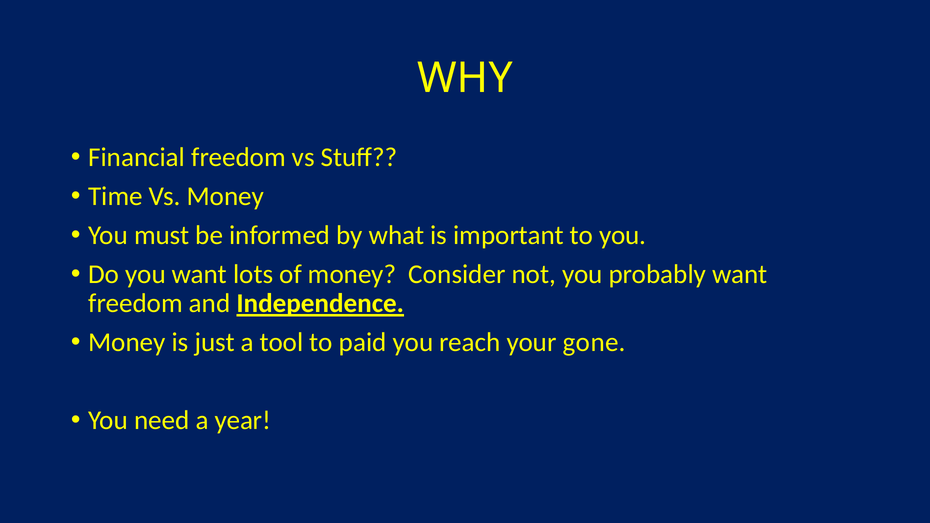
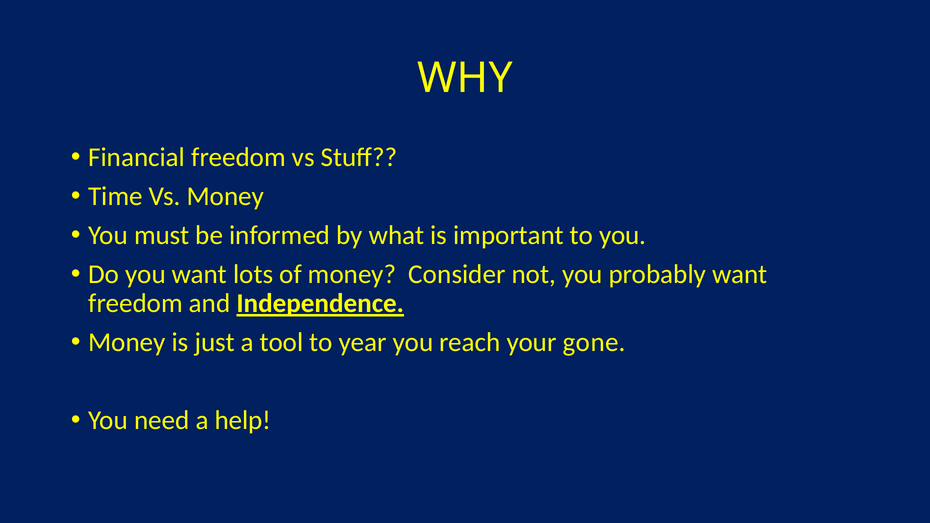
paid: paid -> year (363, 343)
year: year -> help (243, 420)
